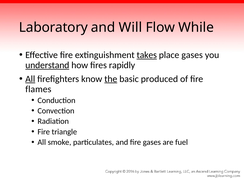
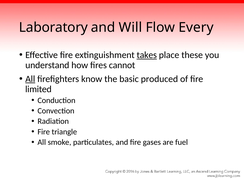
While: While -> Every (196, 27)
place gases: gases -> these (192, 55)
understand underline: present -> none (47, 65)
rapidly: rapidly -> cannot (122, 65)
the underline: present -> none (111, 79)
flames: flames -> limited (38, 89)
